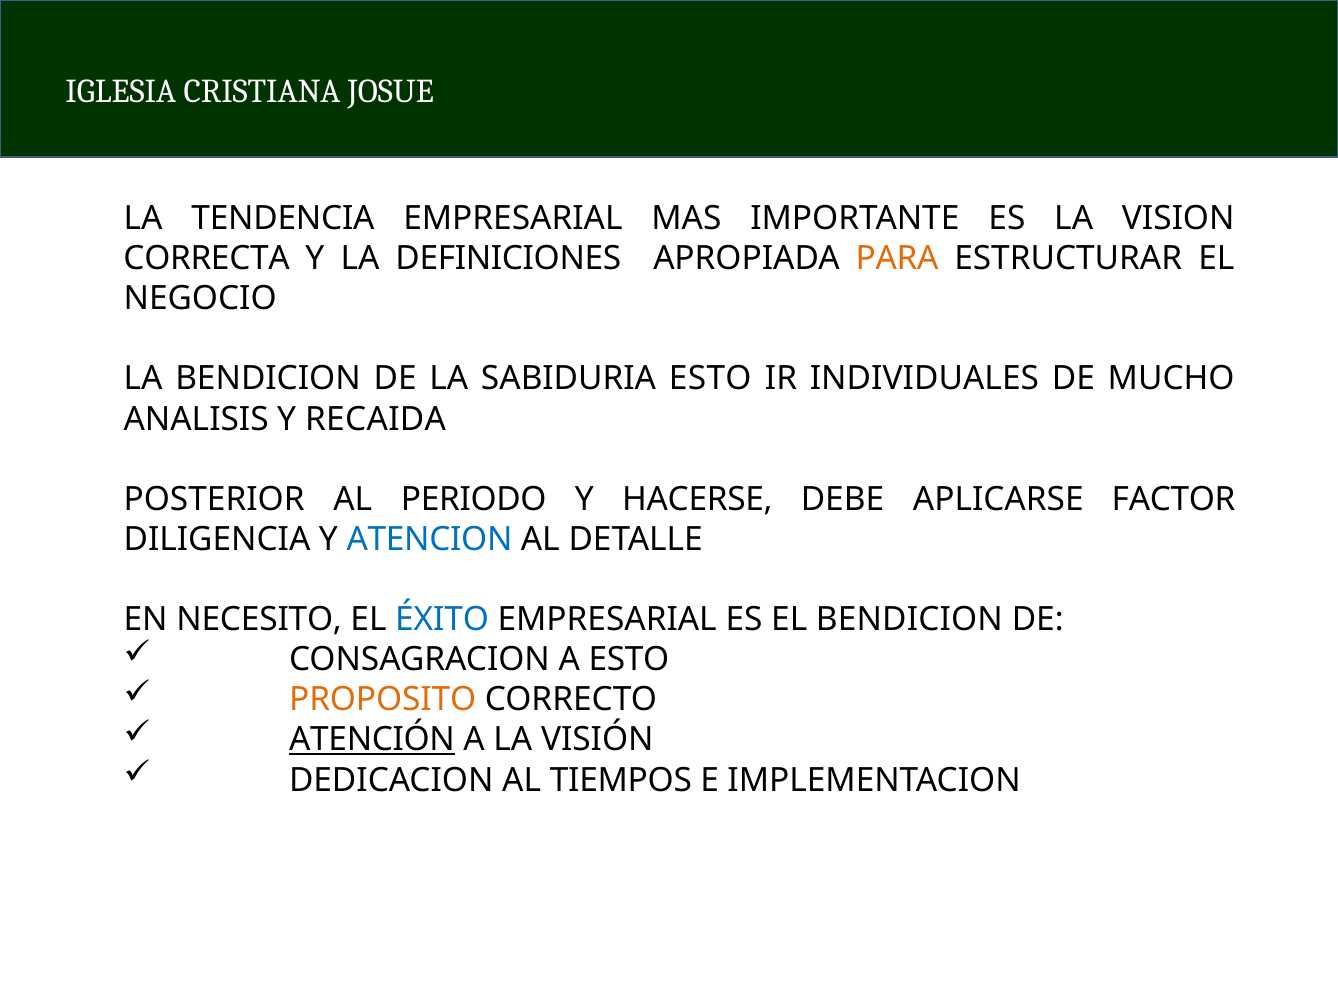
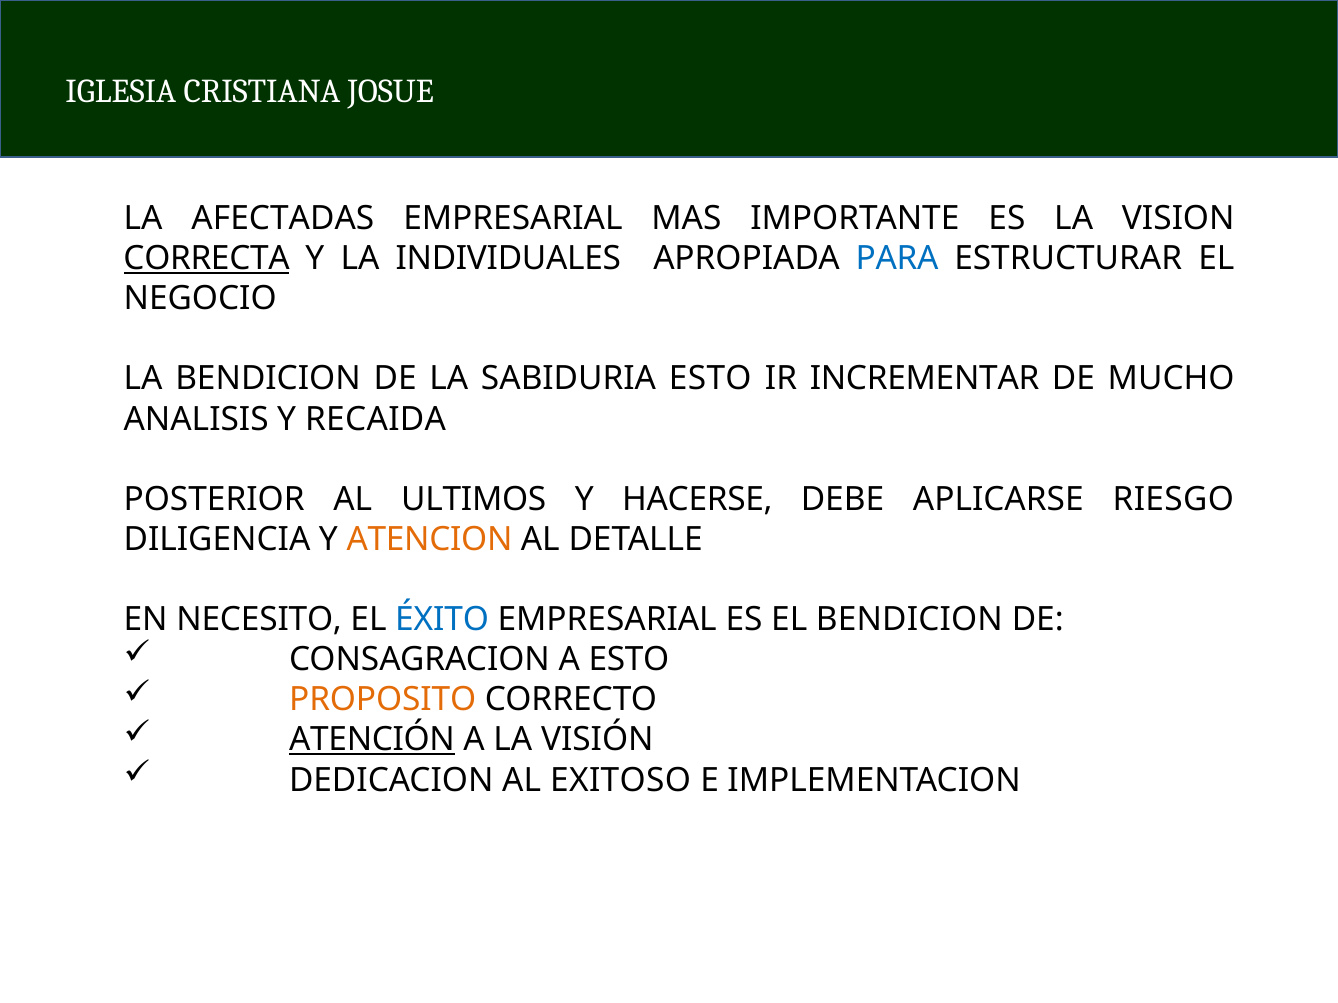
TENDENCIA: TENDENCIA -> AFECTADAS (283, 218)
CORRECTA underline: none -> present (207, 259)
DEFINICIONES: DEFINICIONES -> INDIVIDUALES (508, 259)
PARA colour: orange -> blue (897, 259)
INDIVIDUALES: INDIVIDUALES -> INCREMENTAR (925, 379)
PERIODO: PERIODO -> ULTIMOS (474, 499)
FACTOR: FACTOR -> RIESGO (1173, 499)
ATENCION colour: blue -> orange (430, 540)
TIEMPOS: TIEMPOS -> EXITOSO (621, 780)
